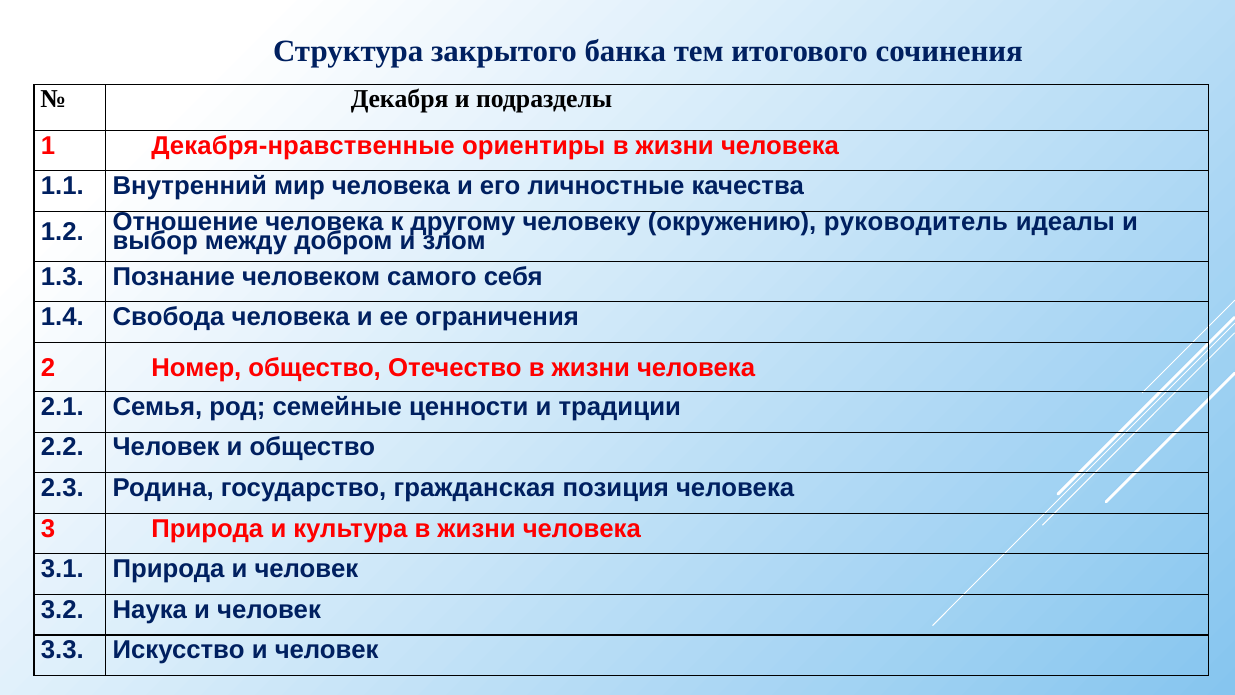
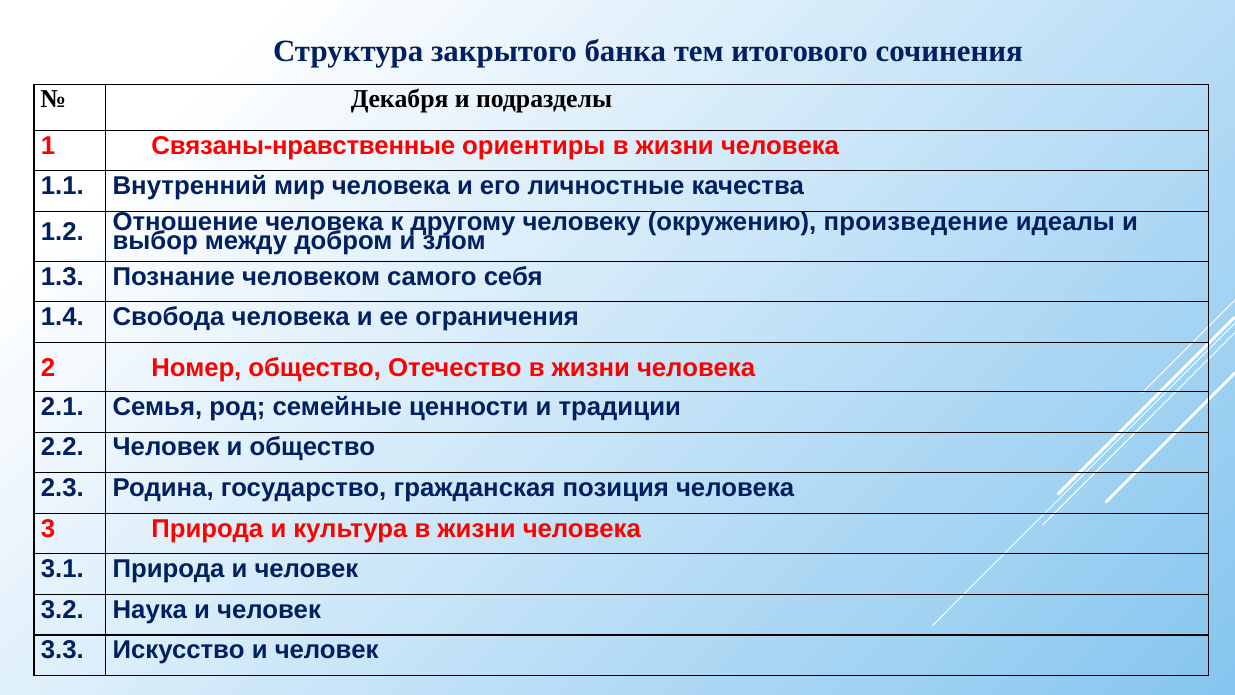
Декабря-нравственные: Декабря-нравственные -> Связаны-нравственные (303, 146)
руководитель: руководитель -> произведение (916, 222)
